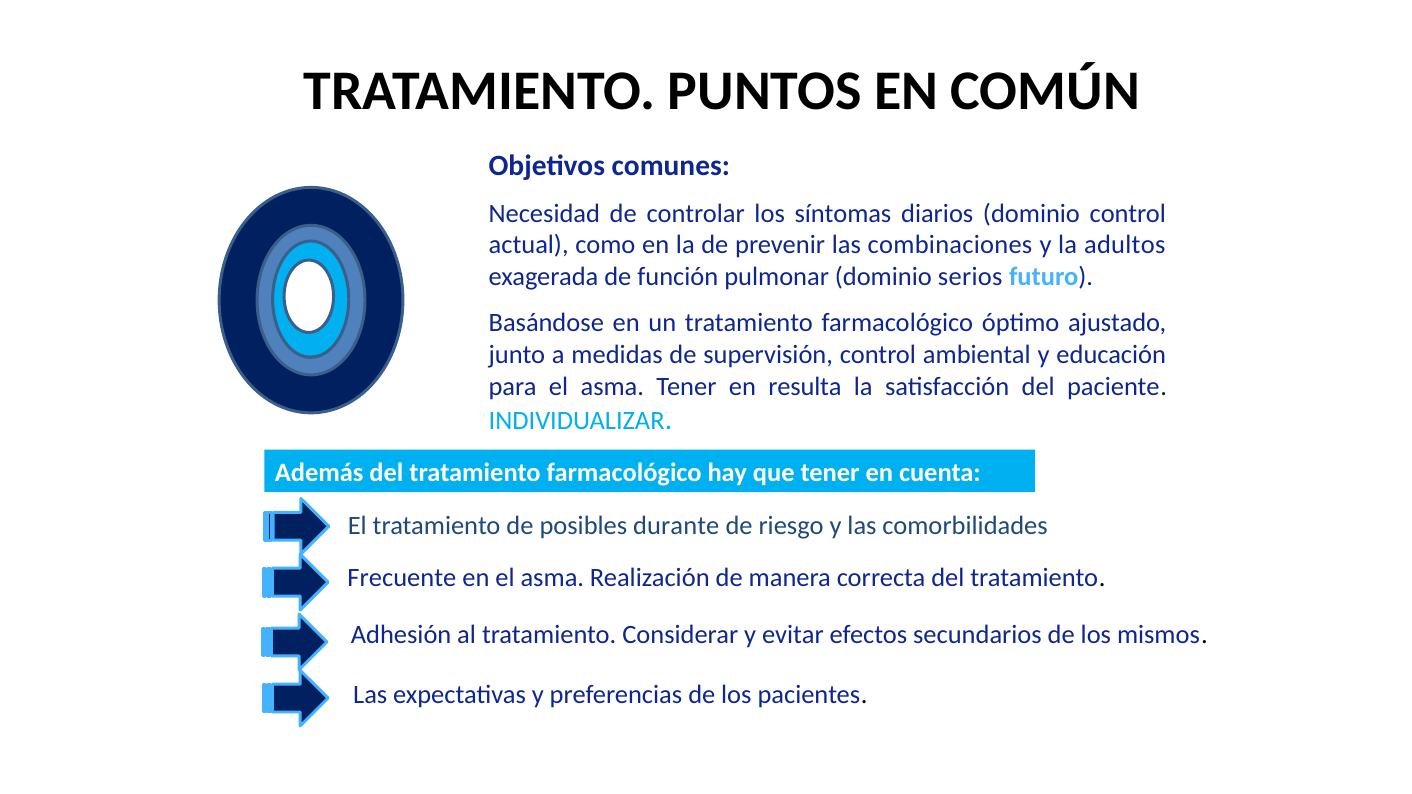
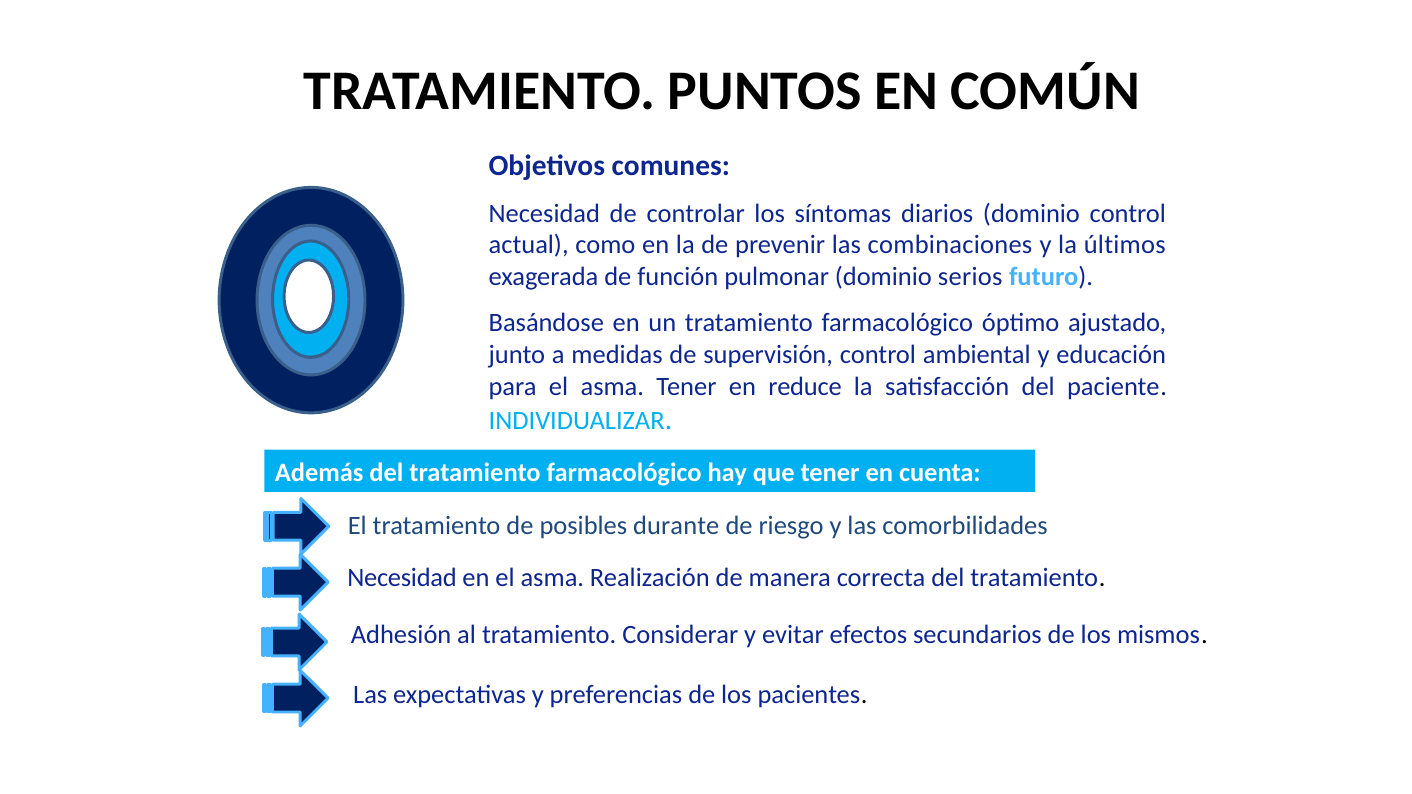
adultos: adultos -> últimos (1125, 245)
resulta: resulta -> reduce (805, 386)
Frecuente: Frecuente -> Necesidad (402, 578)
